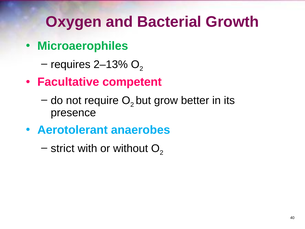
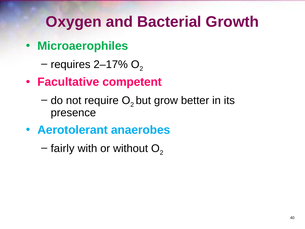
2–13%: 2–13% -> 2–17% (111, 64)
strict: strict -> fairly (63, 148)
